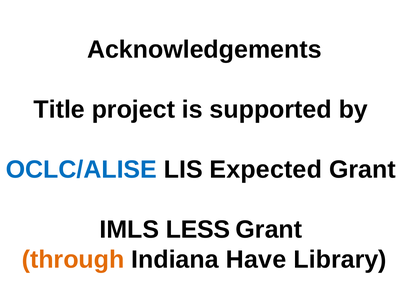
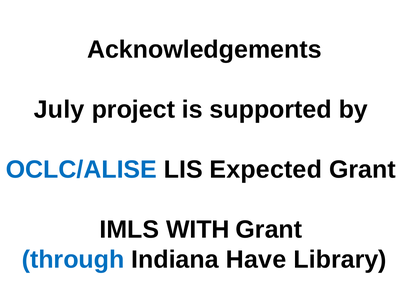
Title: Title -> July (59, 109)
LESS: LESS -> WITH (198, 229)
through colour: orange -> blue (73, 259)
